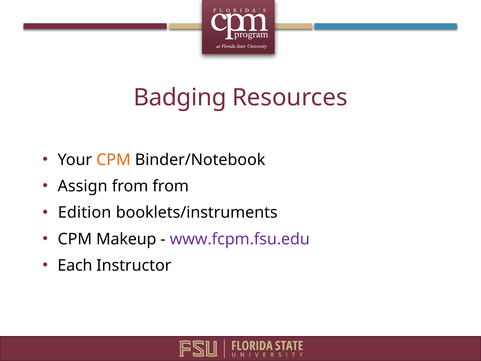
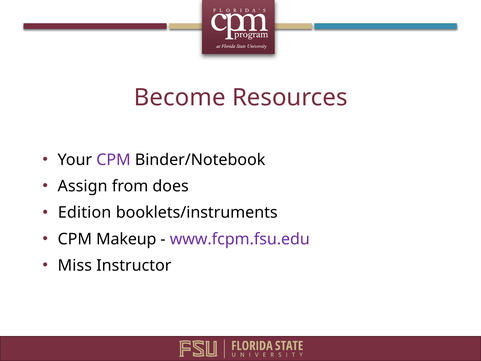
Badging: Badging -> Become (180, 98)
CPM colour: orange -> purple (113, 160)
from from: from -> does (171, 186)
Each: Each -> Miss (75, 265)
